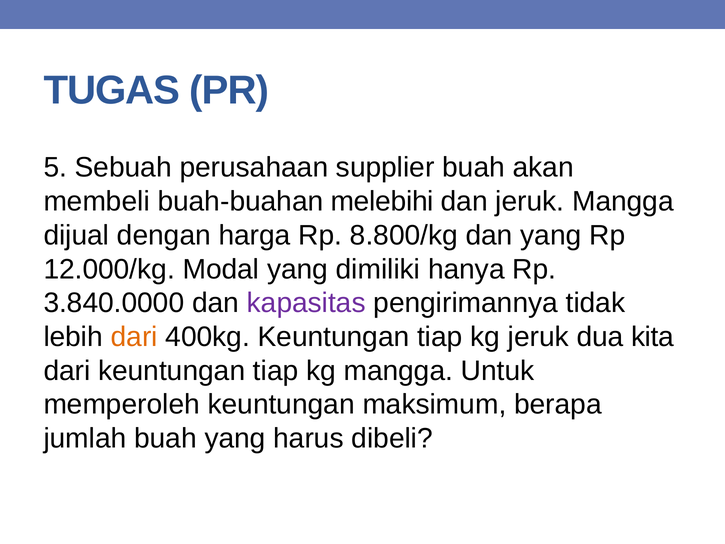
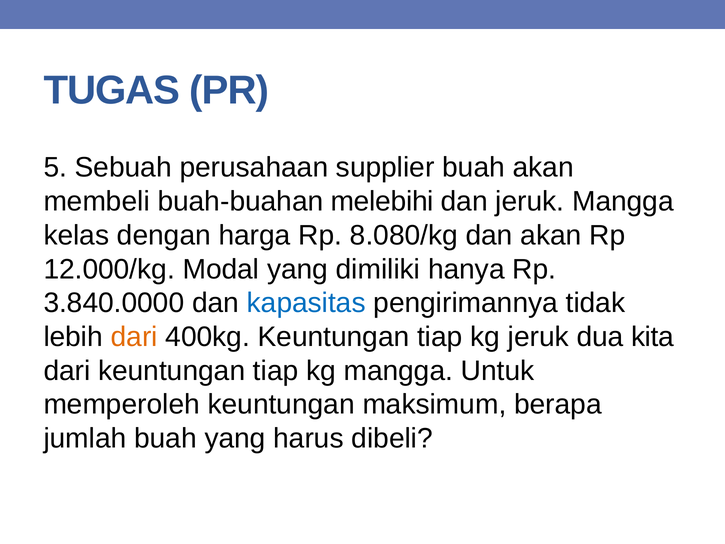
dijual: dijual -> kelas (76, 235)
8.800/kg: 8.800/kg -> 8.080/kg (404, 235)
dan yang: yang -> akan (551, 235)
kapasitas colour: purple -> blue (306, 303)
